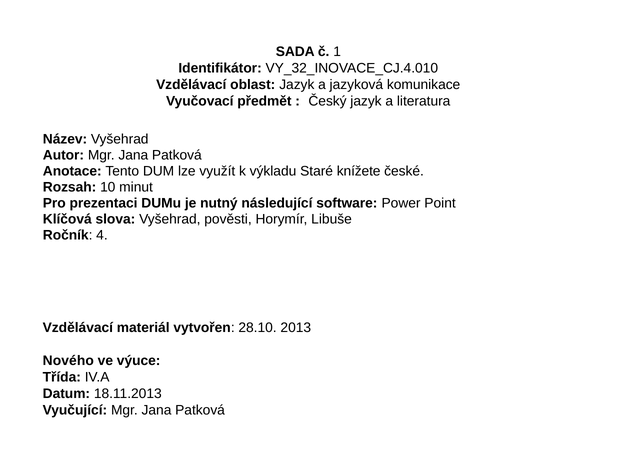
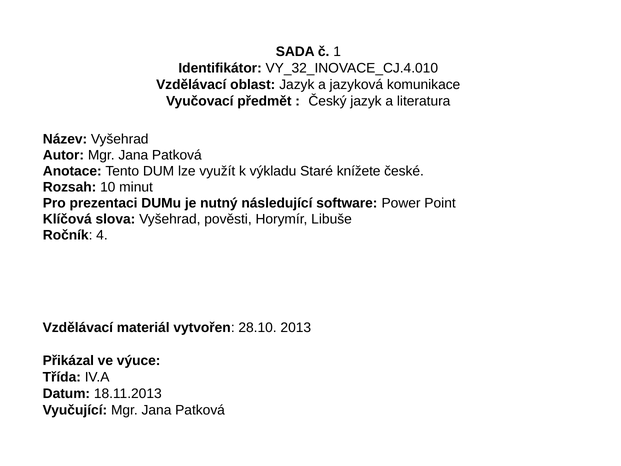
Nového: Nového -> Přikázal (68, 361)
